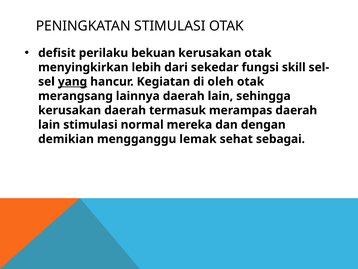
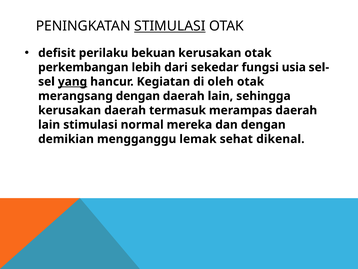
STIMULASI underline: none -> present (170, 26)
menyingkirkan: menyingkirkan -> perkembangan (83, 67)
skill: skill -> usia (294, 67)
merangsang lainnya: lainnya -> dengan (138, 96)
sebagai: sebagai -> dikenal (280, 139)
